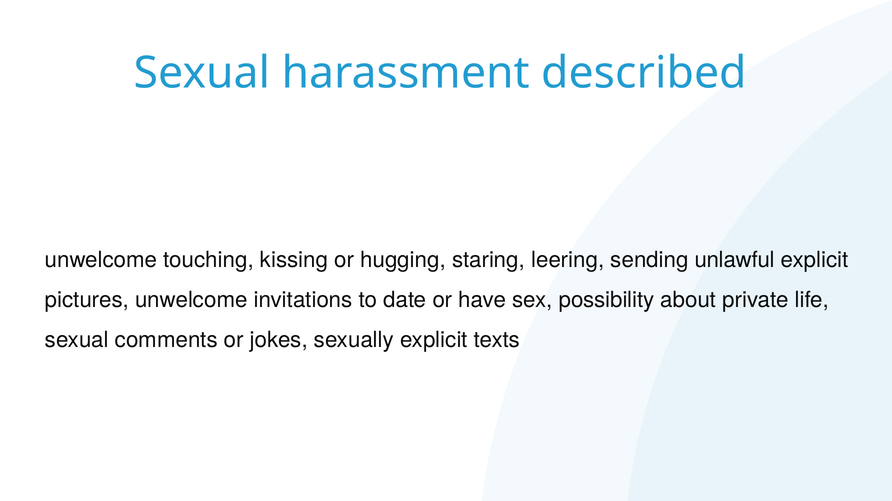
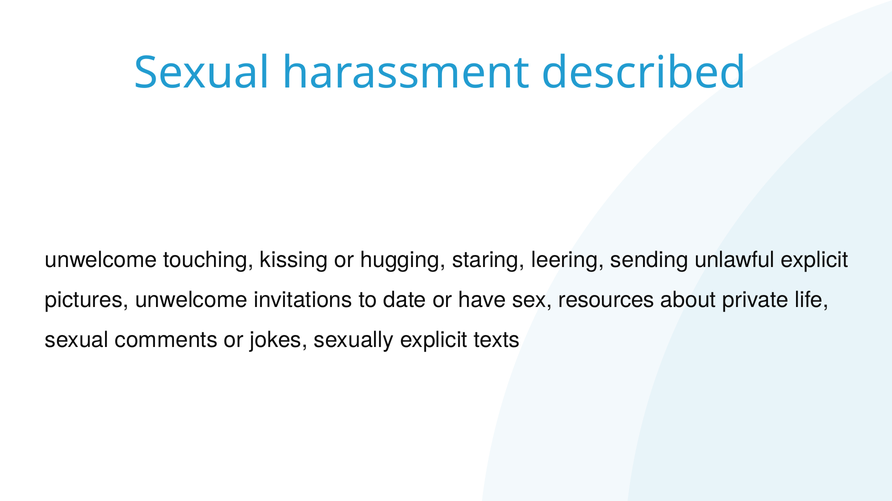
possibility: possibility -> resources (607, 300)
